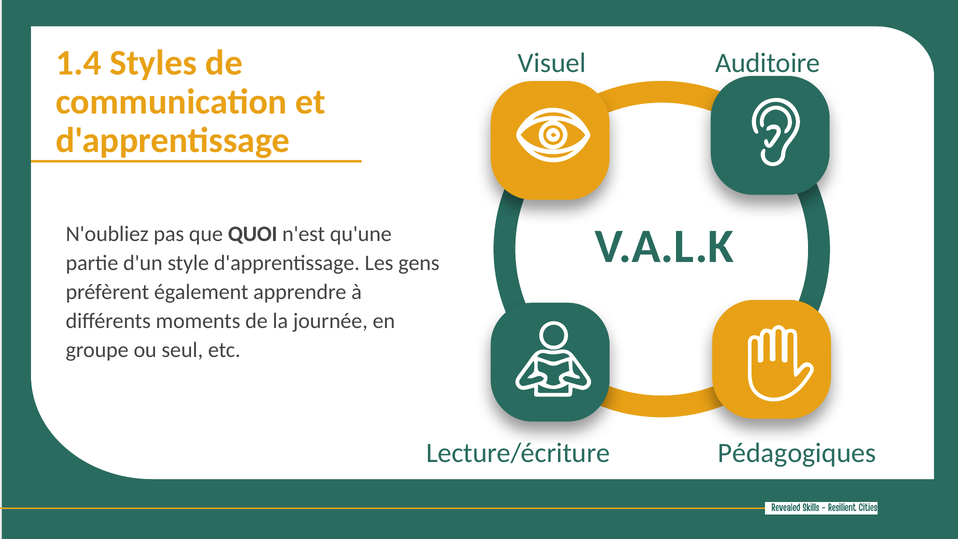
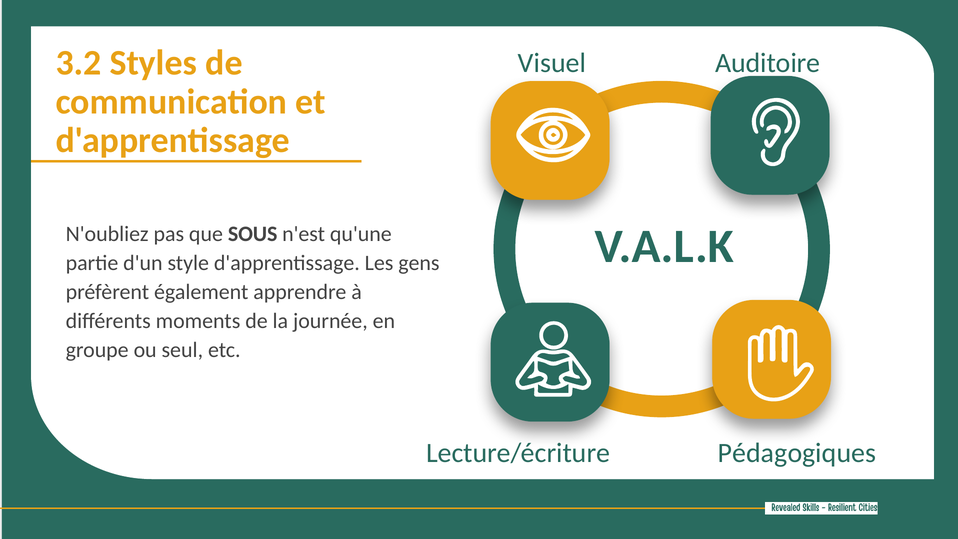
1.4: 1.4 -> 3.2 (79, 63)
QUOI: QUOI -> SOUS (253, 234)
